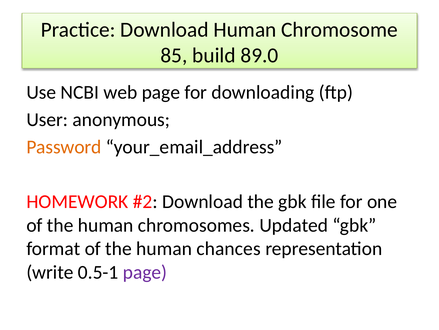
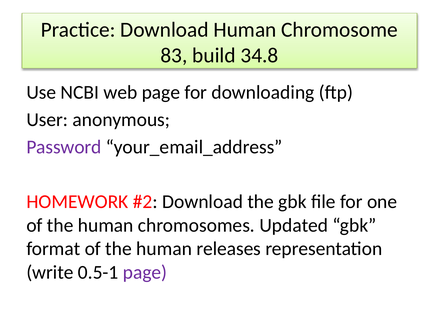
85: 85 -> 83 (174, 55)
89.0: 89.0 -> 34.8 (259, 55)
Password colour: orange -> purple (64, 147)
chances: chances -> releases (229, 248)
